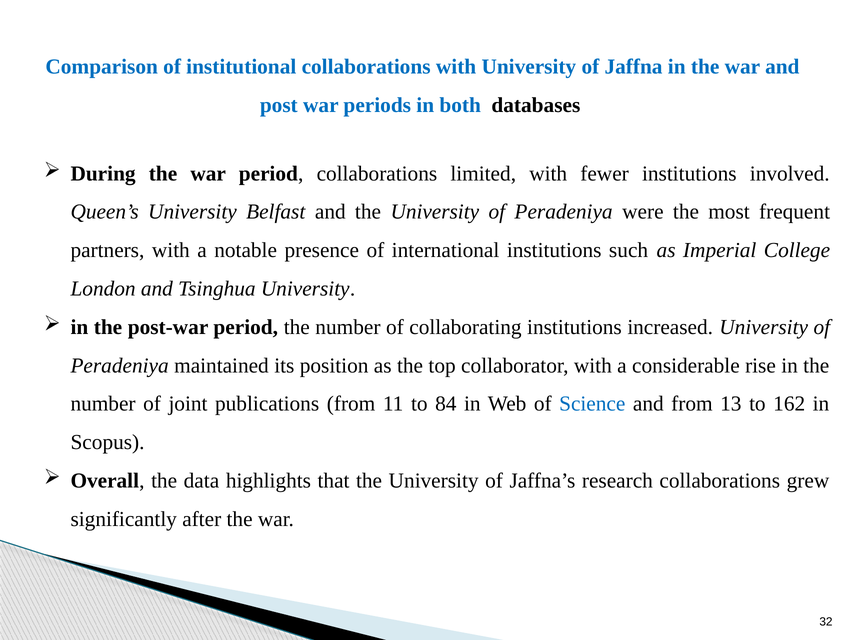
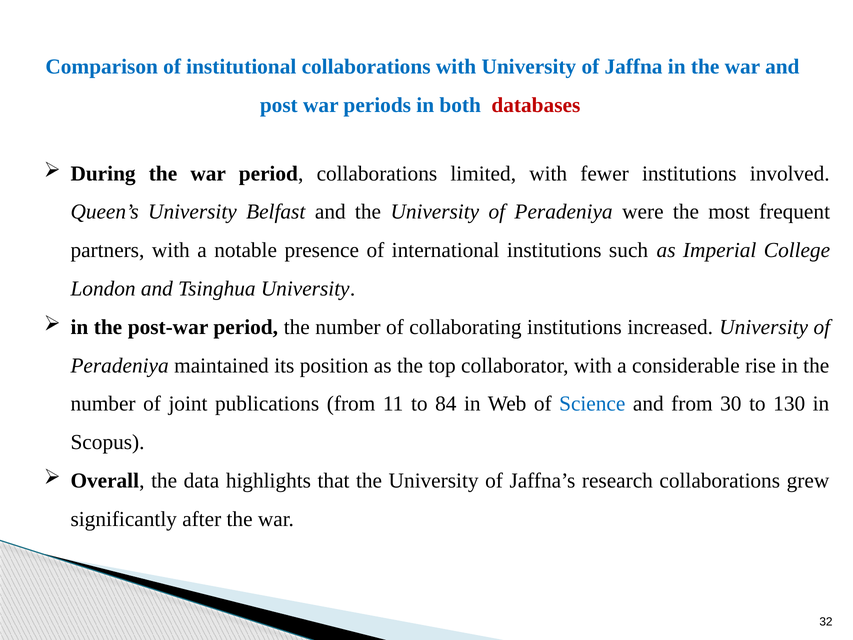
databases colour: black -> red (536, 105)
13: 13 -> 30 (731, 404)
162: 162 -> 130 (789, 404)
